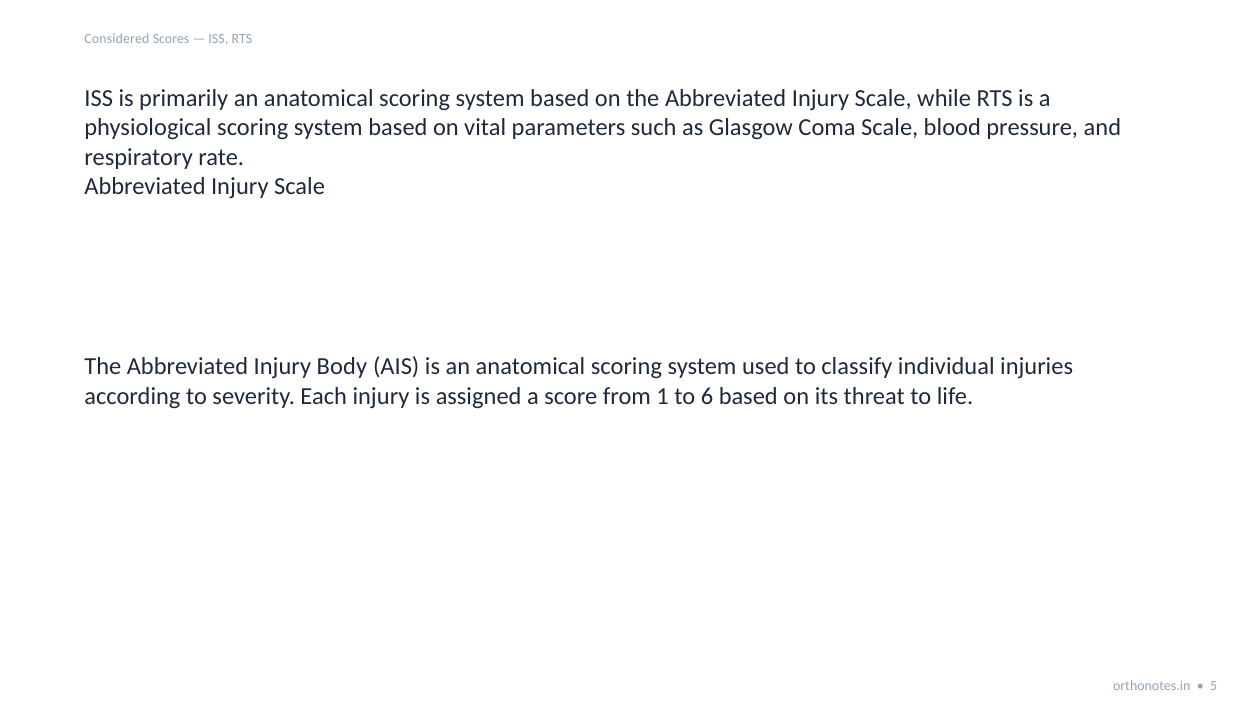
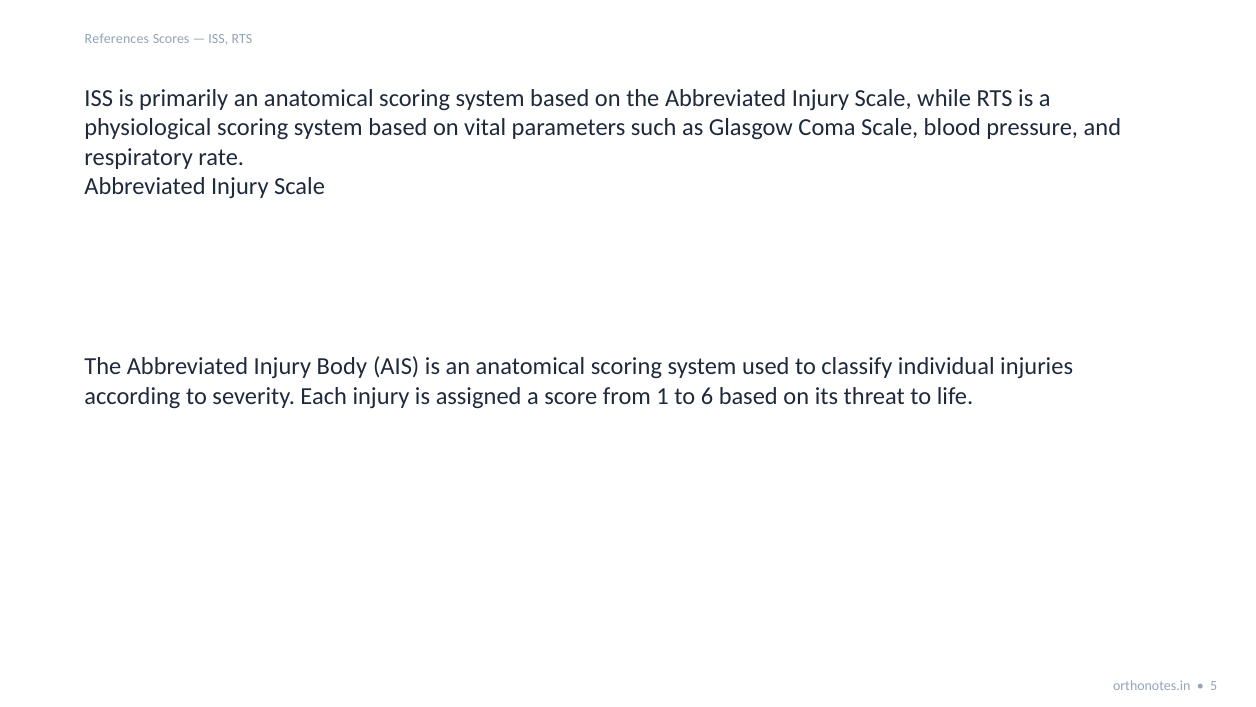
Considered: Considered -> References (117, 39)
